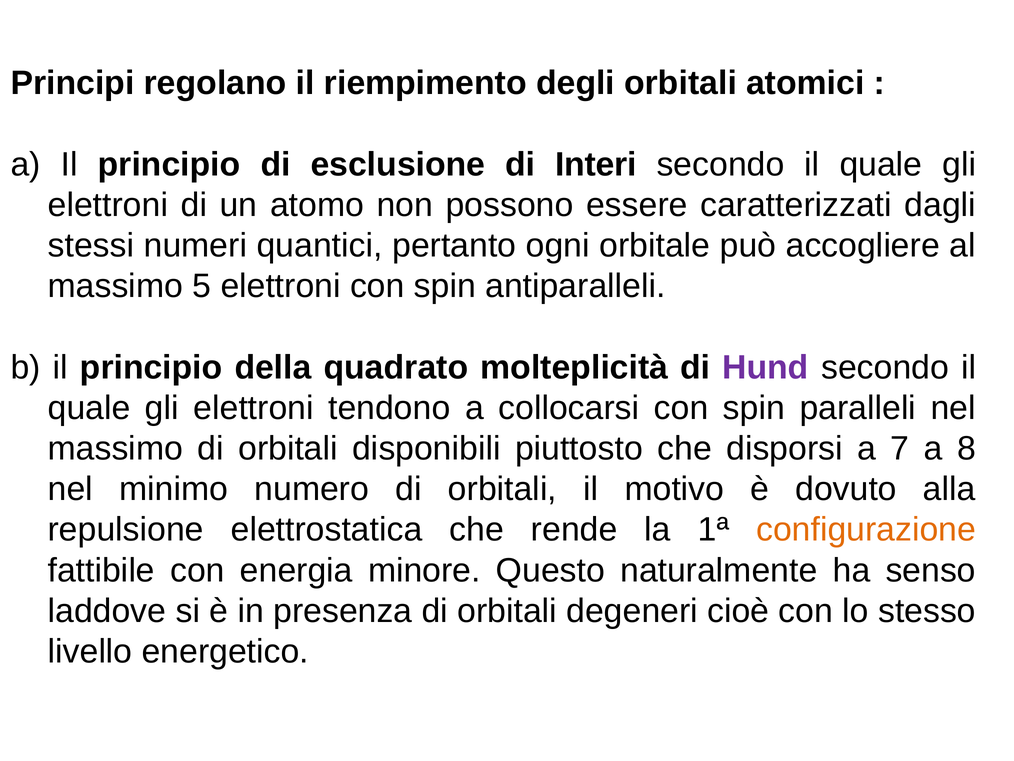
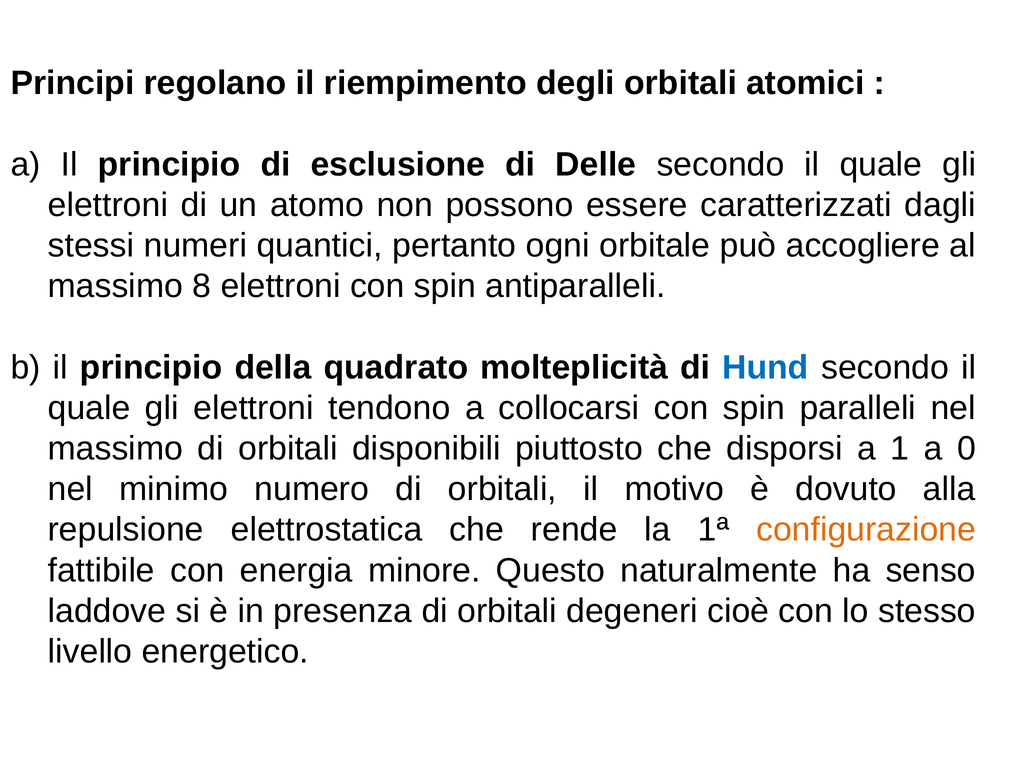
Interi: Interi -> Delle (596, 164)
5: 5 -> 8 (202, 286)
Hund colour: purple -> blue (765, 367)
7: 7 -> 1 (900, 448)
8: 8 -> 0 (966, 448)
